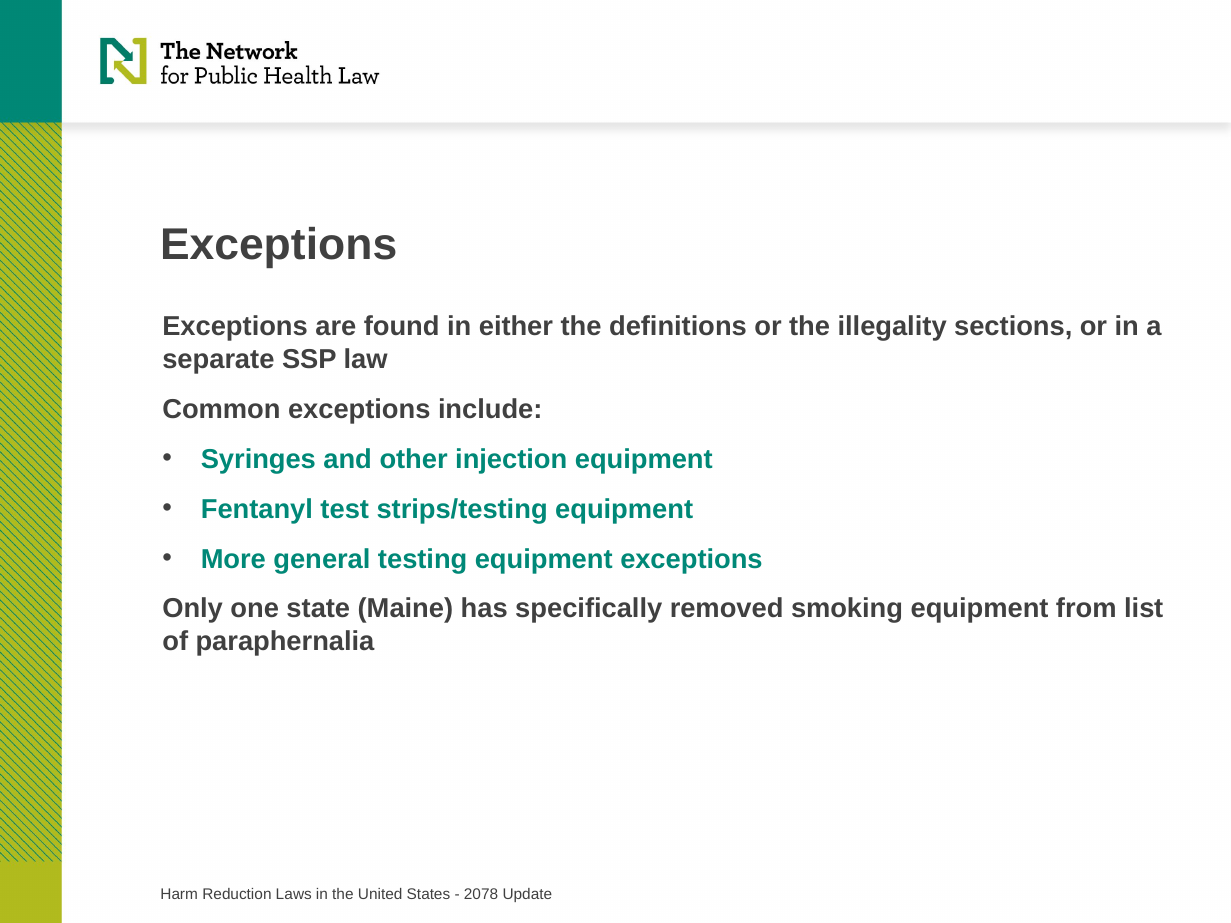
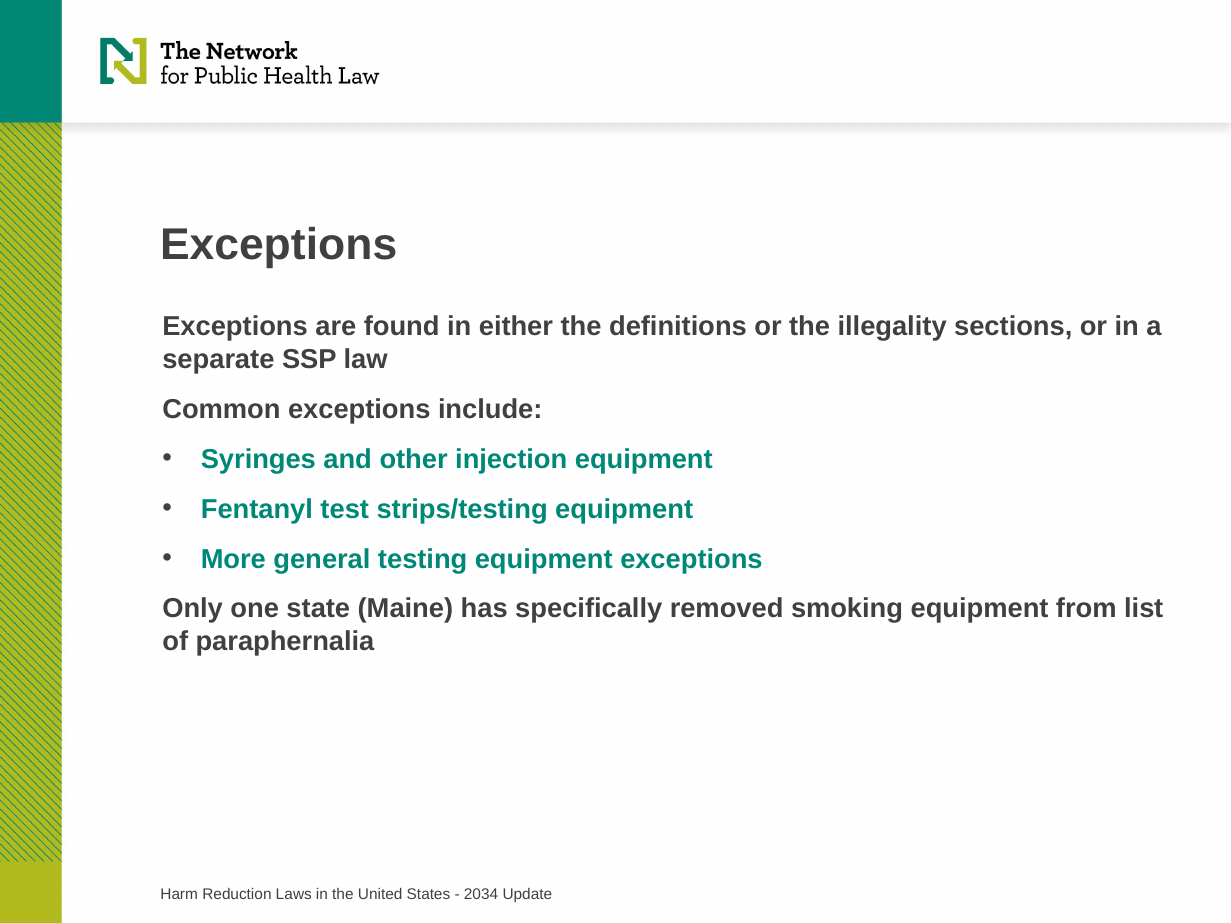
2078: 2078 -> 2034 (481, 895)
